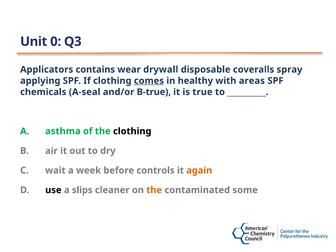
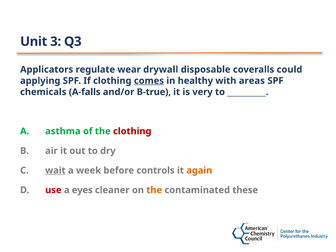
0: 0 -> 3 (56, 42)
contains: contains -> regulate (95, 70)
spray: spray -> could (289, 70)
A-seal: A-seal -> A-falls (85, 92)
true: true -> very (203, 92)
clothing colour: black -> red (132, 131)
wait underline: none -> present (55, 170)
use colour: black -> red (53, 190)
slips: slips -> eyes (82, 190)
some: some -> these (245, 190)
